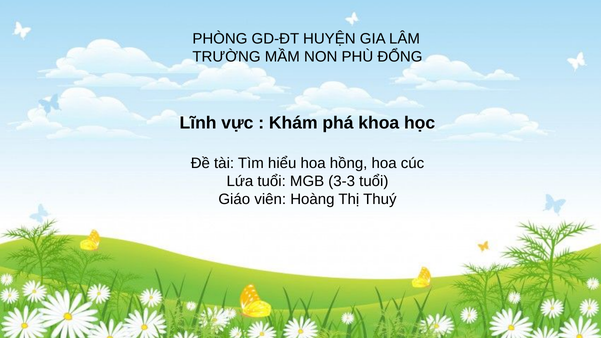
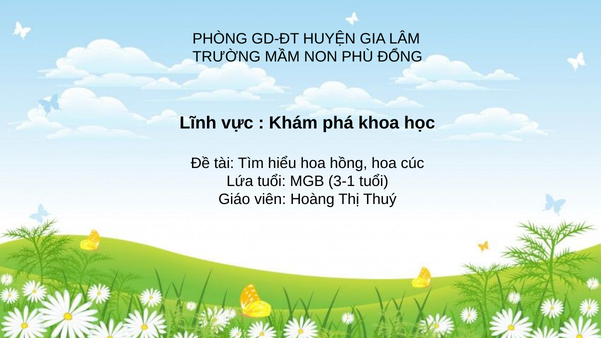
3-3: 3-3 -> 3-1 (342, 181)
